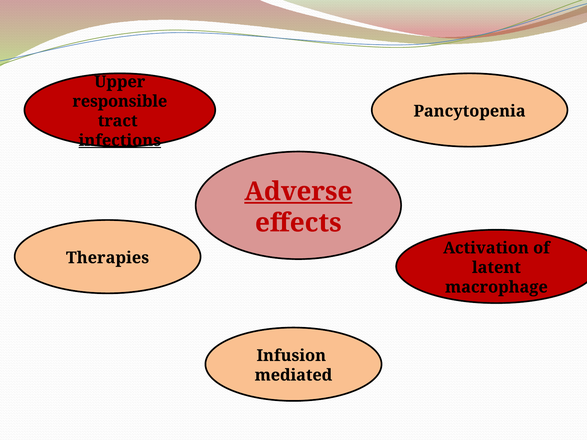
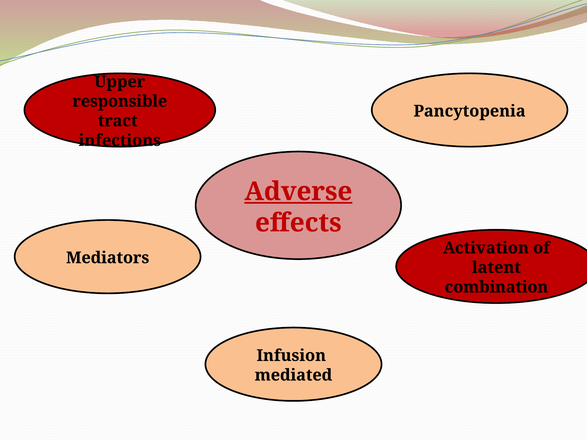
infections underline: present -> none (120, 141)
Therapies: Therapies -> Mediators (108, 258)
macrophage: macrophage -> combination (497, 287)
